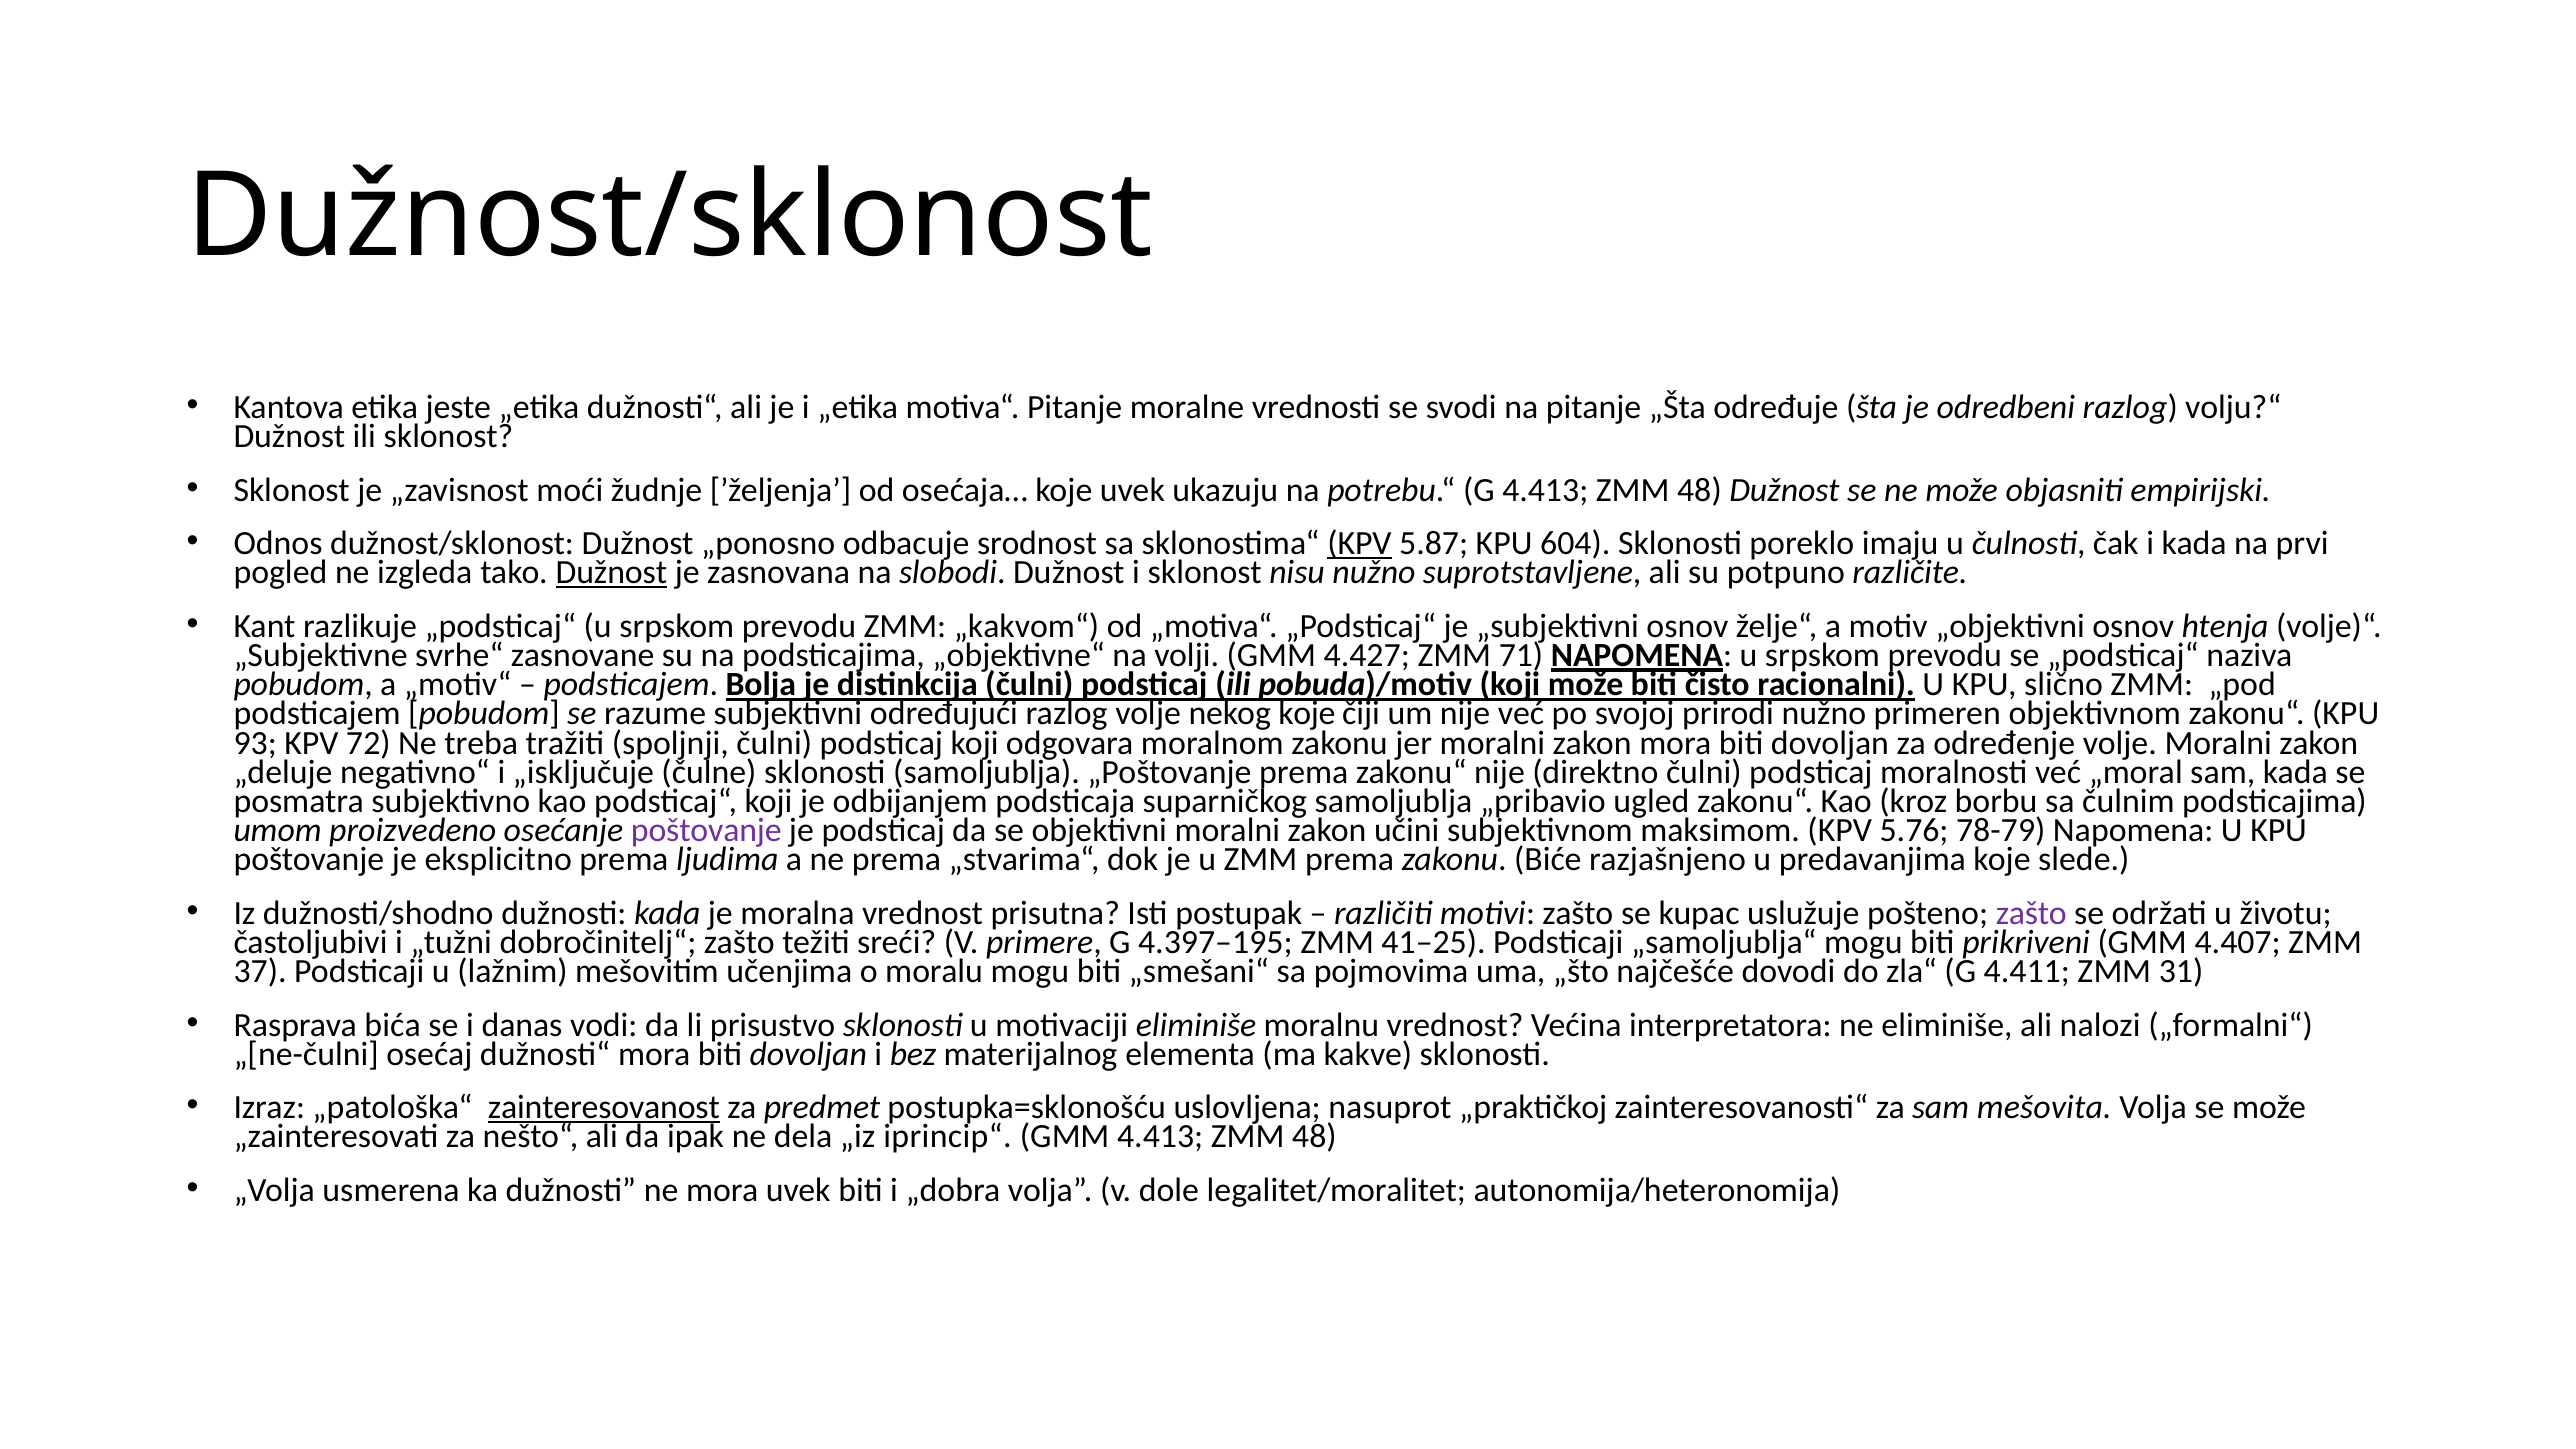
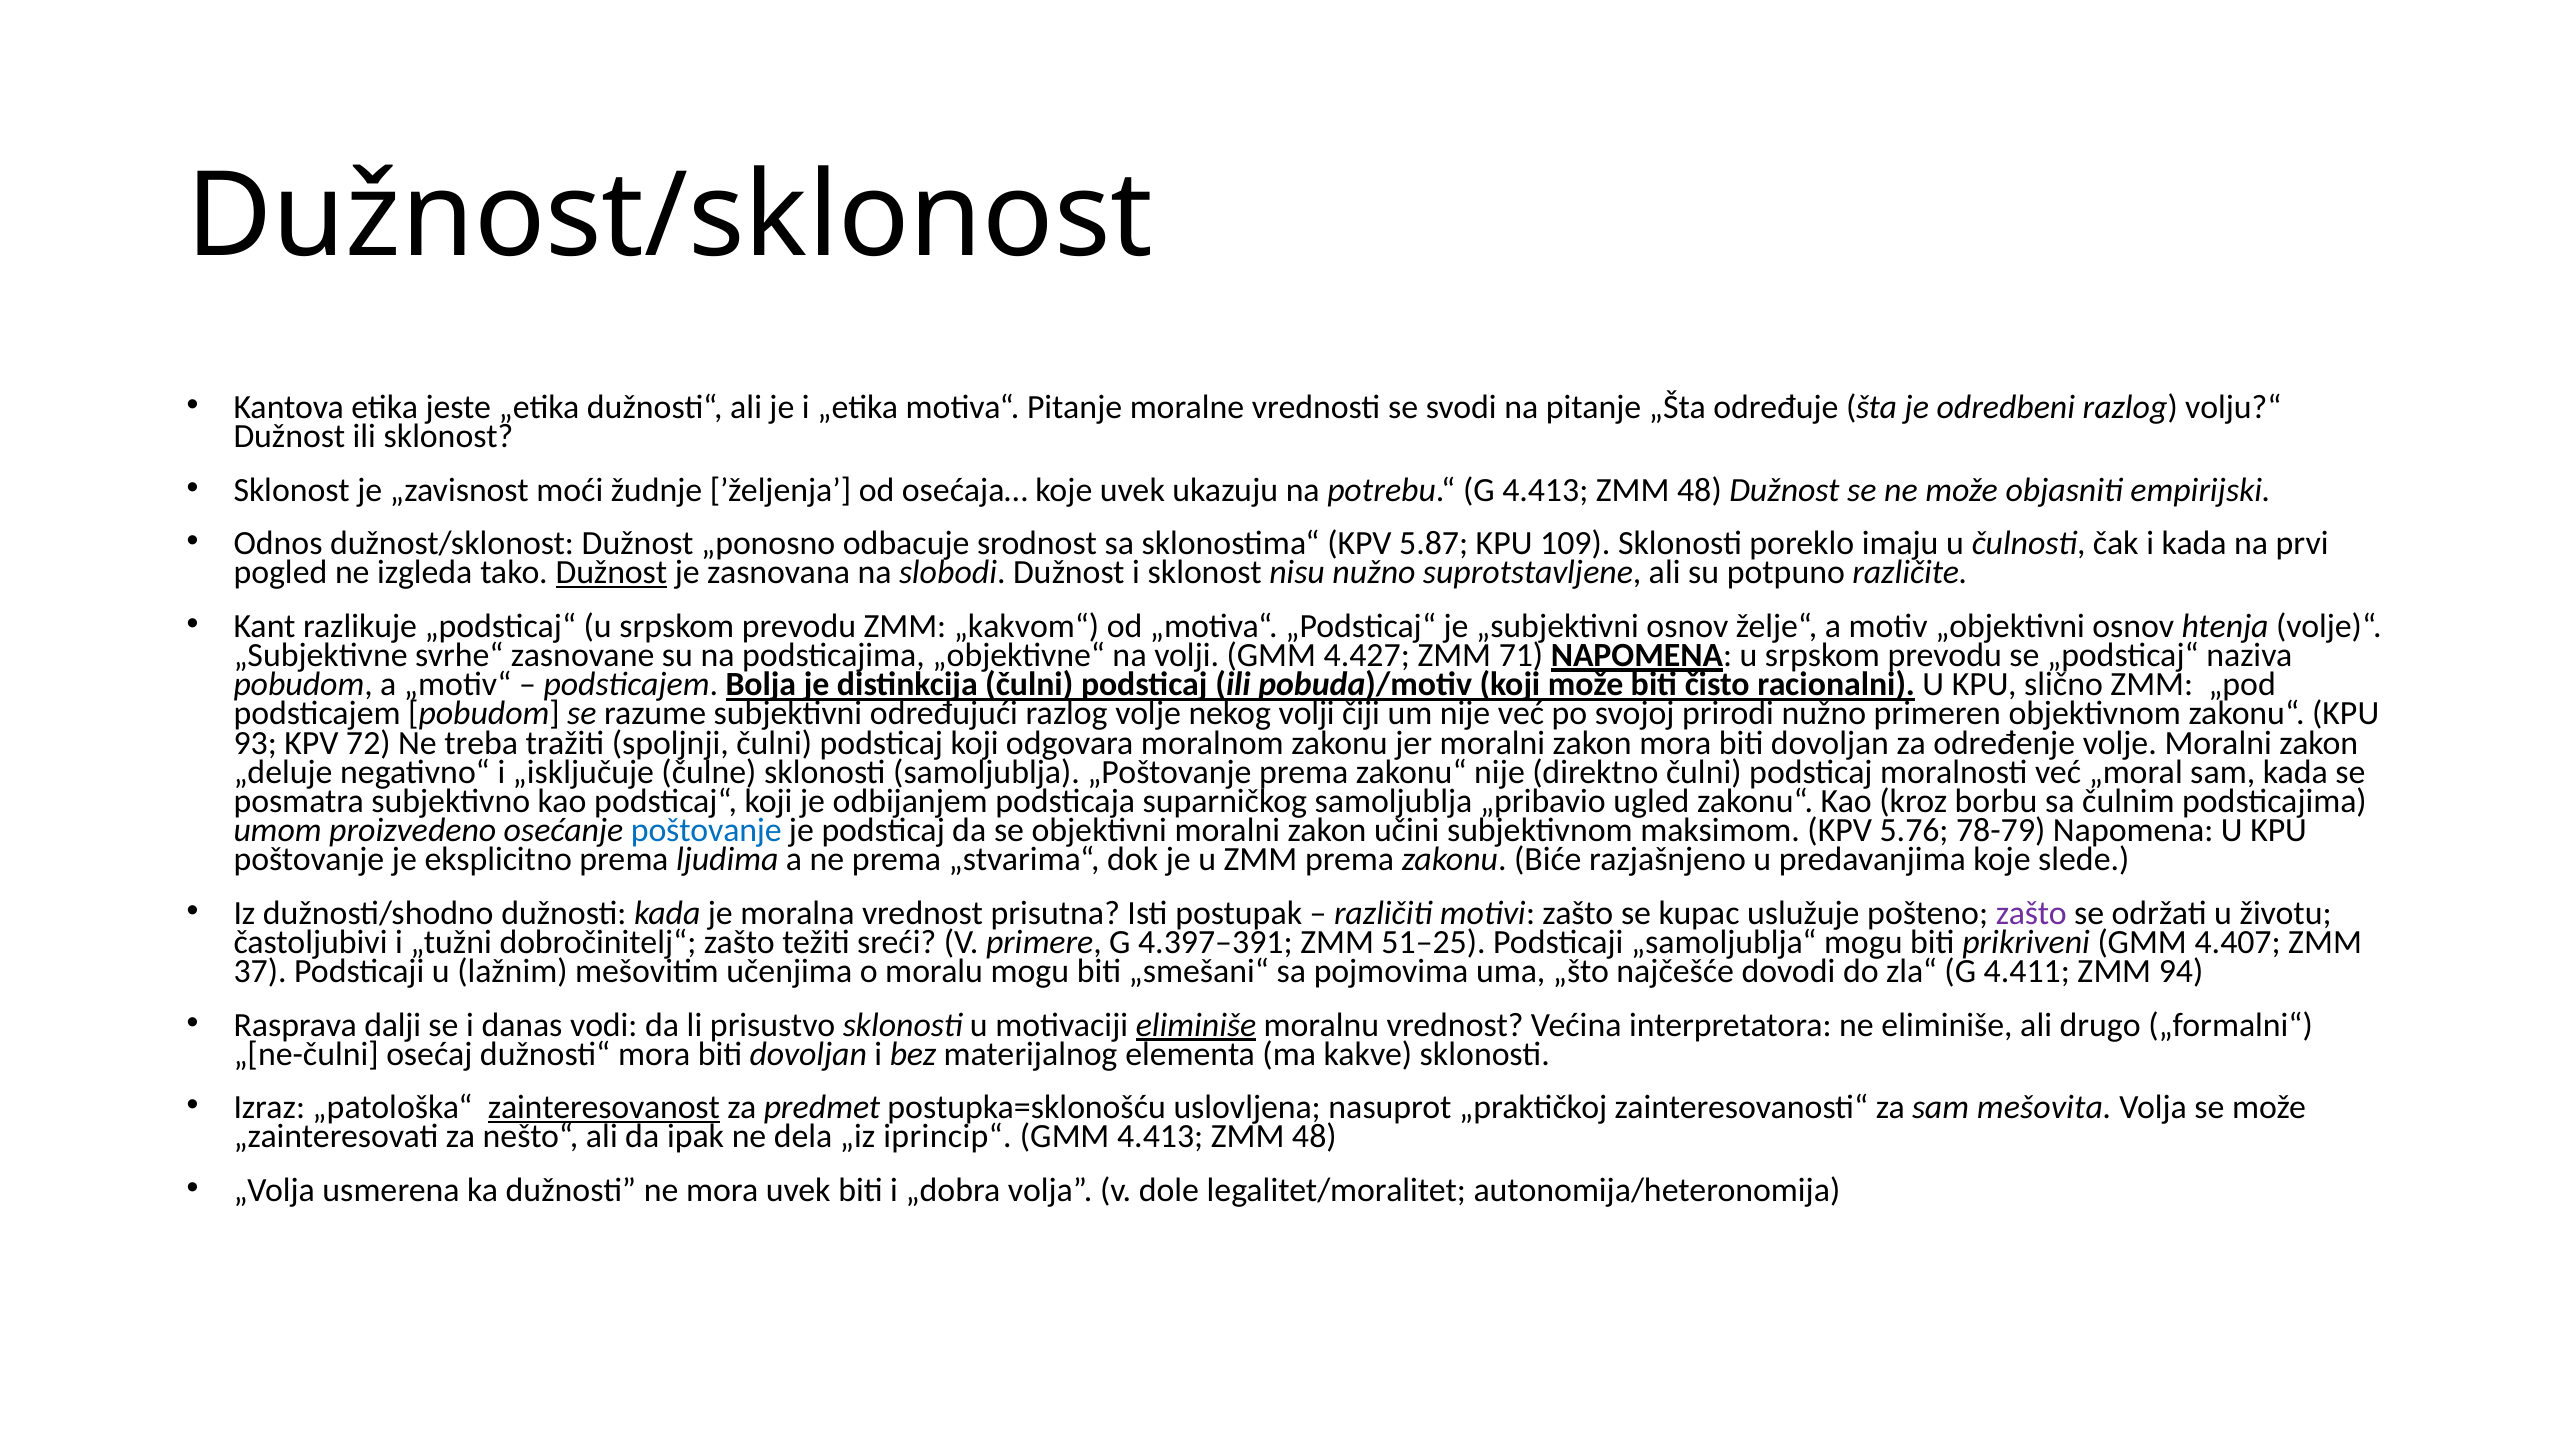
KPV underline: present -> none (1360, 543)
604: 604 -> 109 (1575, 543)
nekog koje: koje -> volji (1307, 714)
poštovanje colour: purple -> blue (706, 831)
4.397–195: 4.397–195 -> 4.397–391 (1215, 942)
41–25: 41–25 -> 51–25 (1434, 942)
31: 31 -> 94 (2181, 972)
bića: bića -> dalji (393, 1025)
eliminiše underline: none -> present (1196, 1025)
nalozi: nalozi -> drugo (2100, 1025)
